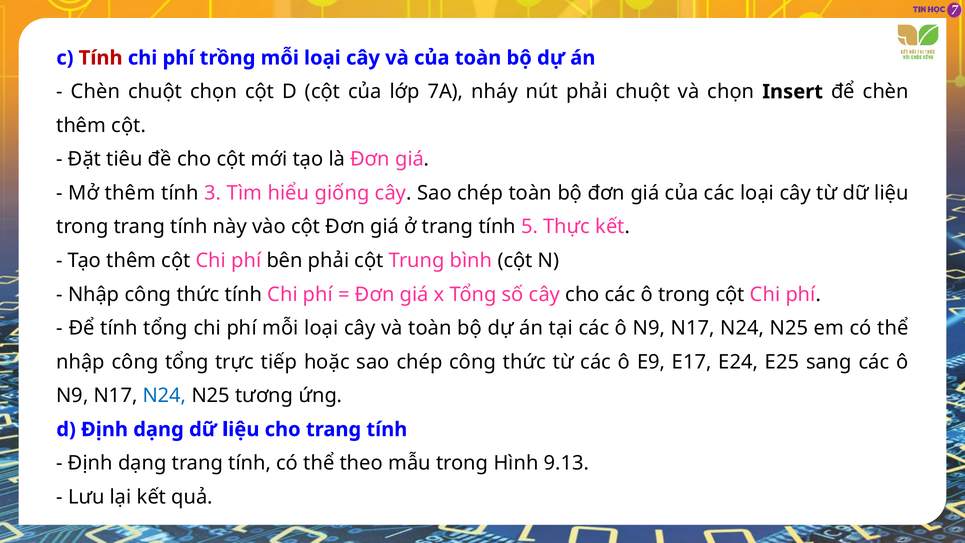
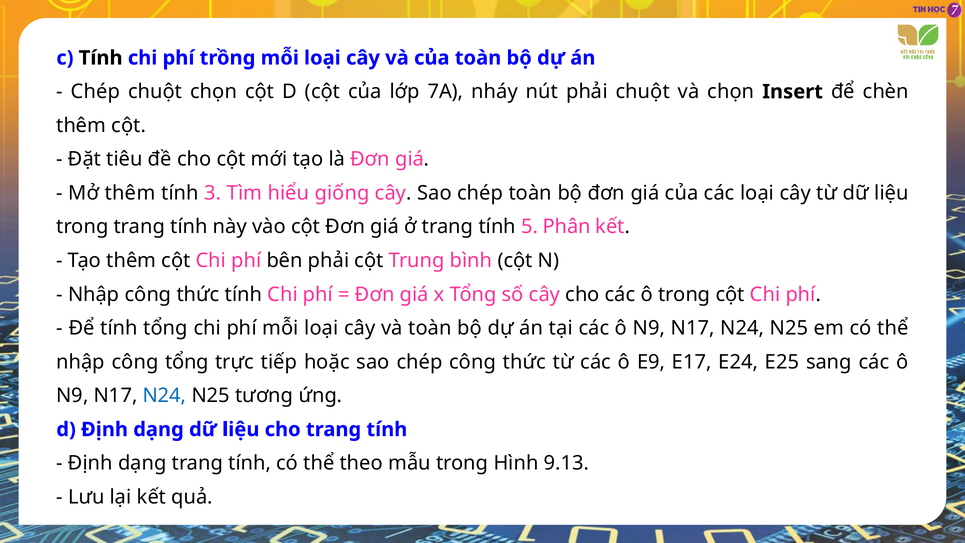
Tính colour: red -> black (101, 58)
Chèn: Chèn -> Chép (95, 92)
Thực: Thực -> Phân (567, 227)
